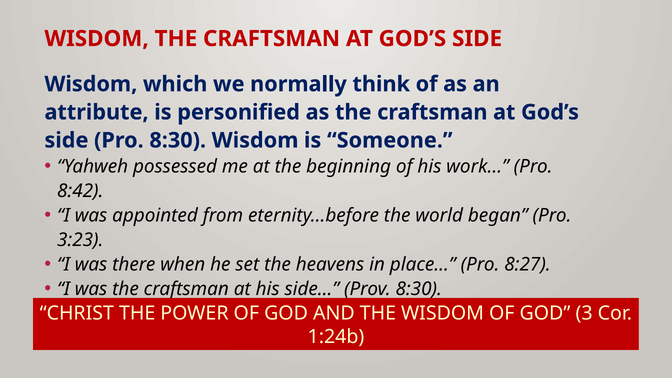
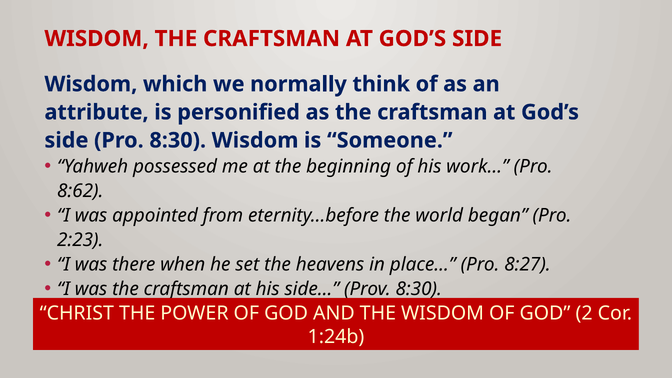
8:42: 8:42 -> 8:62 (80, 191)
3:23: 3:23 -> 2:23 (80, 240)
3: 3 -> 2 (584, 313)
